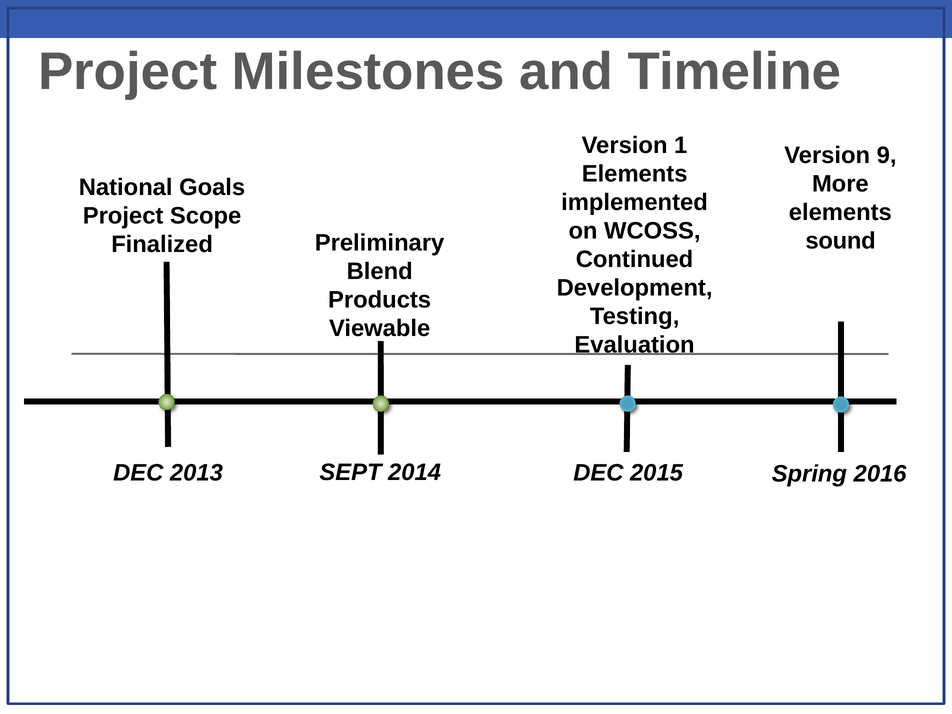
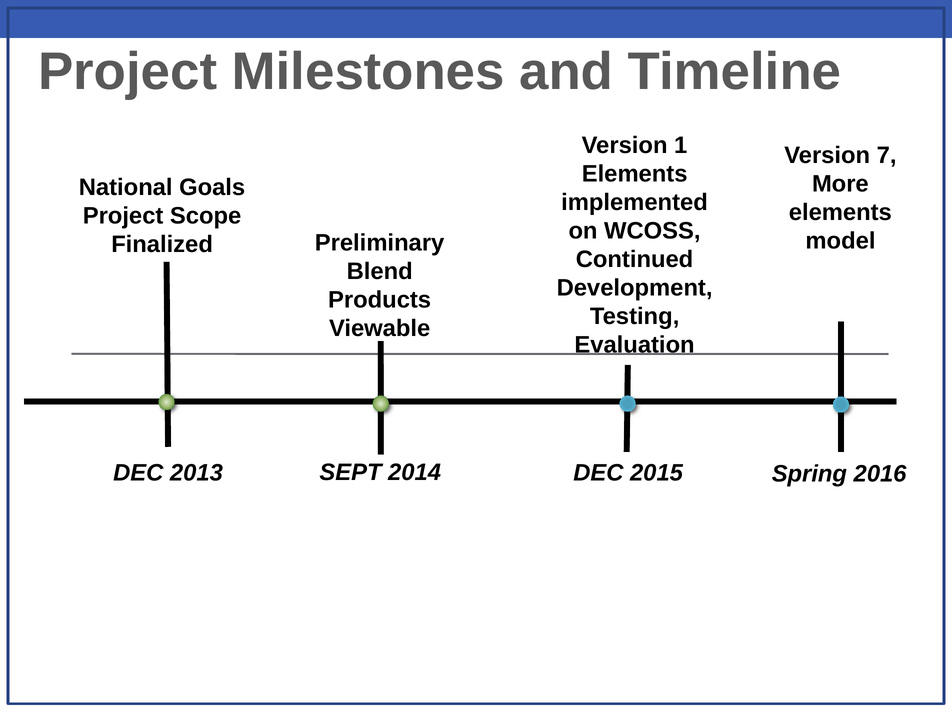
9: 9 -> 7 (887, 155)
sound: sound -> model (840, 241)
